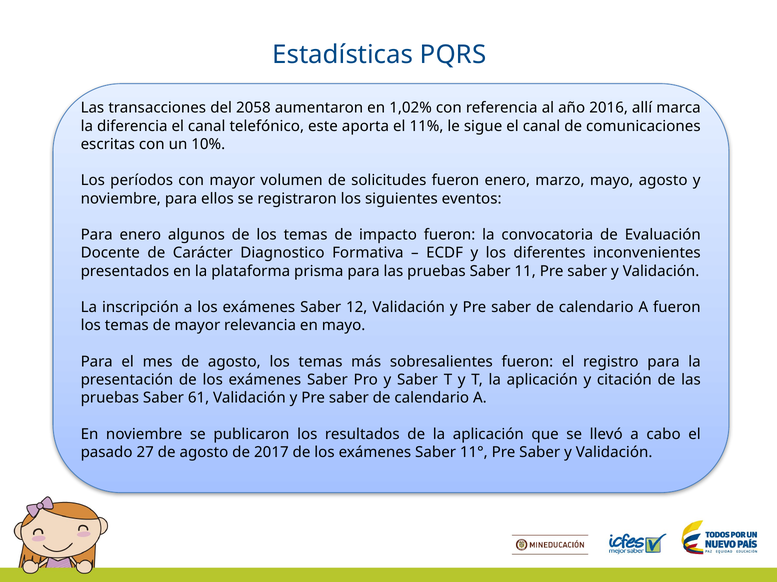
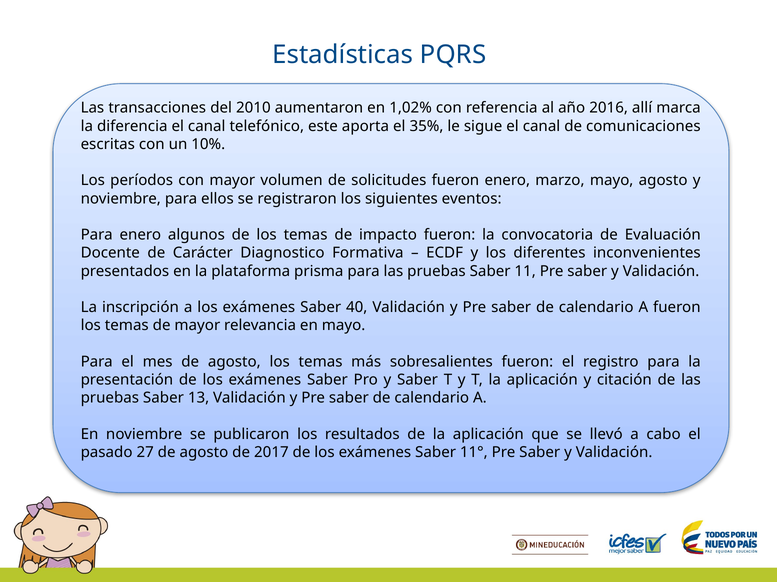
2058: 2058 -> 2010 (253, 108)
11%: 11% -> 35% (426, 126)
12: 12 -> 40 (357, 308)
61: 61 -> 13 (199, 398)
